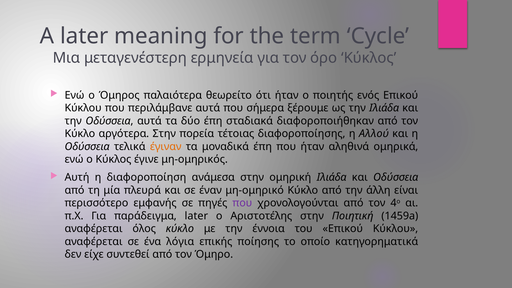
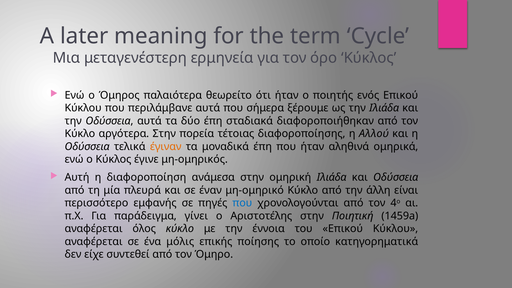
που colour: purple -> blue (242, 203)
παράδειγμα later: later -> γίνει (196, 216)
λόγια: λόγια -> μόλις (180, 241)
